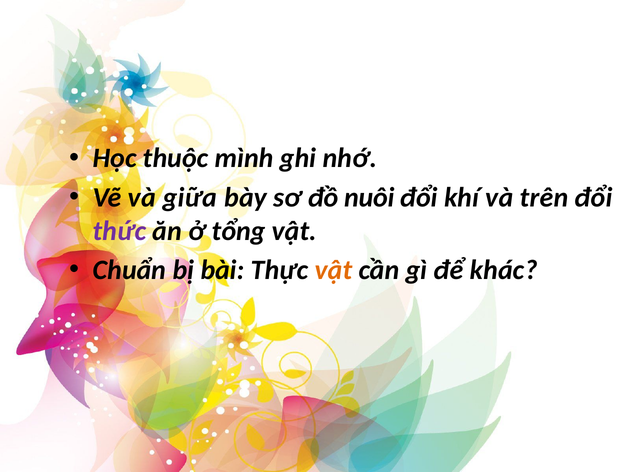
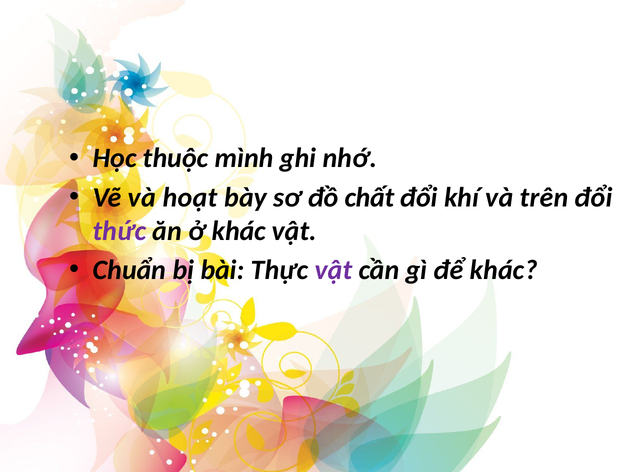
giữa: giữa -> hoạt (190, 197)
nuôi: nuôi -> chất (370, 197)
ở tổng: tổng -> khác (239, 231)
vật colour: orange -> purple (333, 270)
